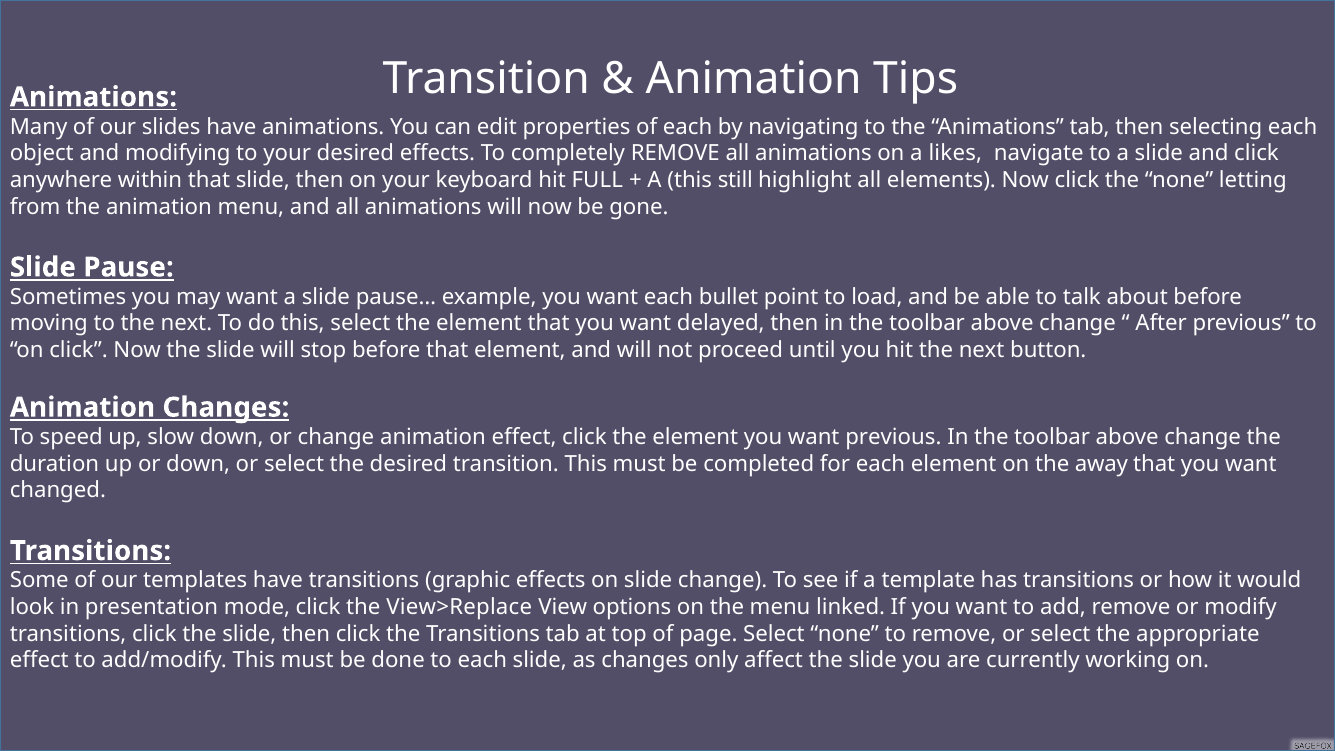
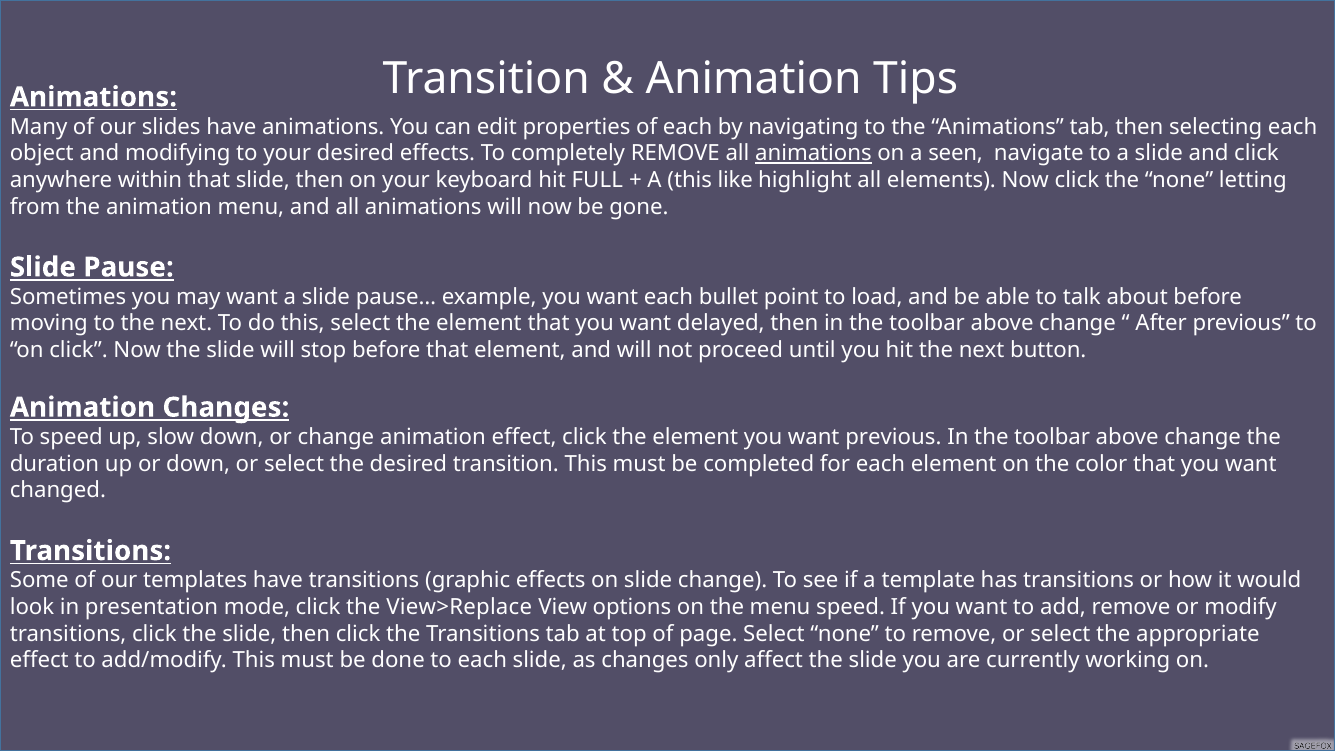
animations underline: none -> present (813, 153)
likes: likes -> seen (956, 153)
still: still -> like (735, 180)
away: away -> color (1101, 464)
menu linked: linked -> speed (851, 607)
